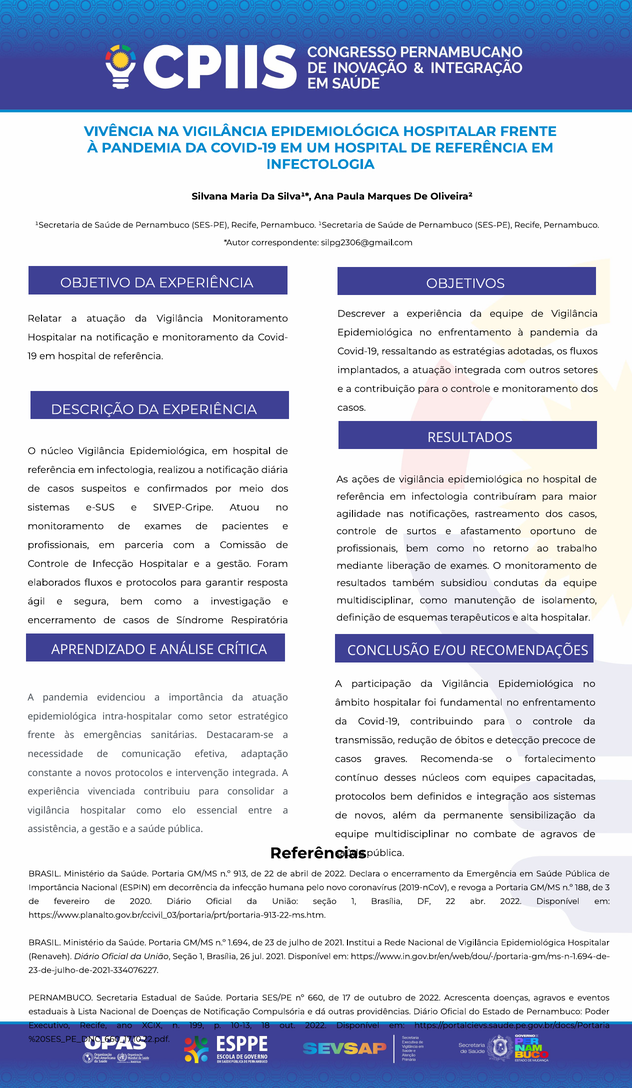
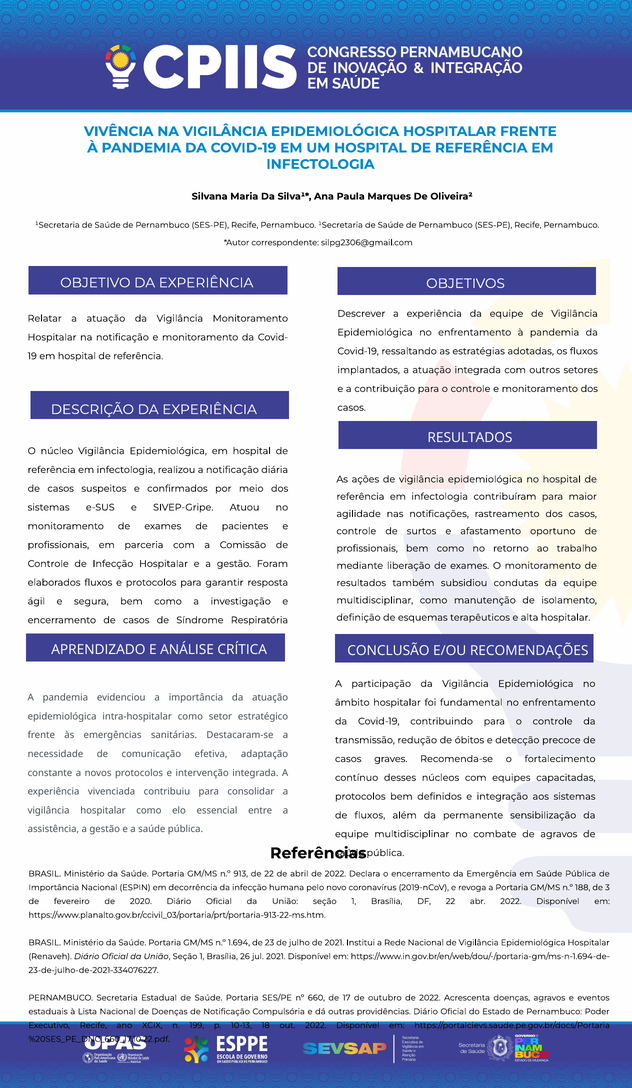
de novos: novos -> fluxos (370, 816)
